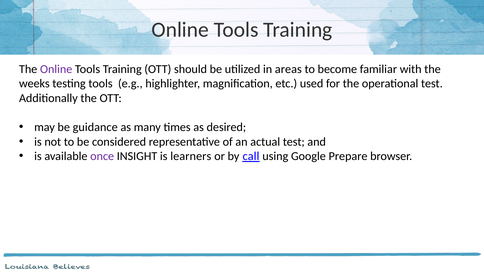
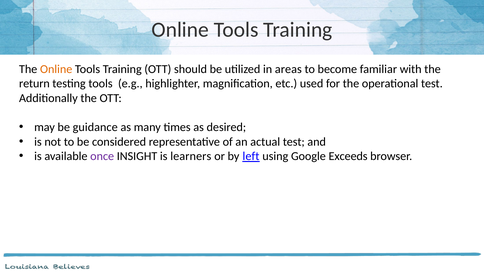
Online colour: purple -> orange (56, 69)
weeks: weeks -> return (34, 84)
call: call -> left (251, 156)
Prepare: Prepare -> Exceeds (348, 156)
